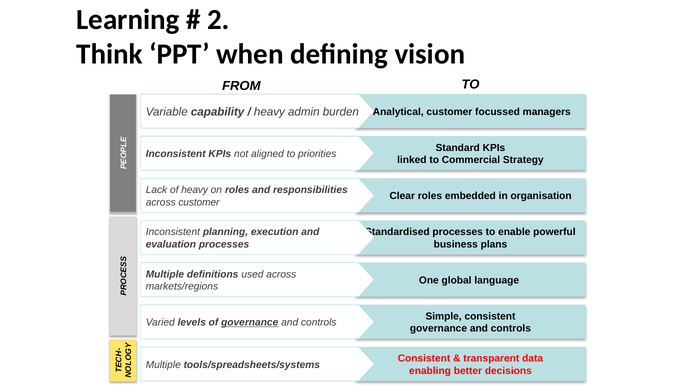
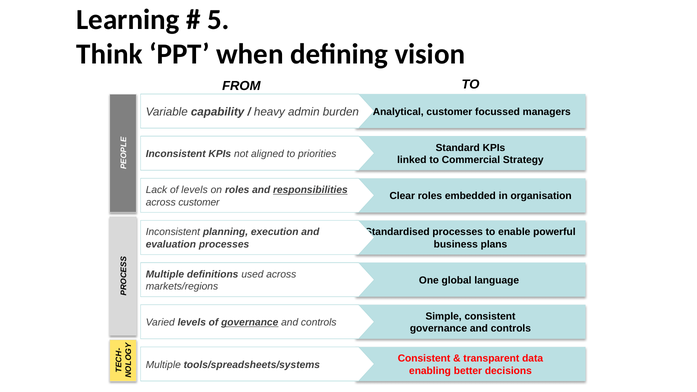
2: 2 -> 5 (218, 19)
of heavy: heavy -> levels (195, 190)
responsibilities underline: none -> present (310, 190)
